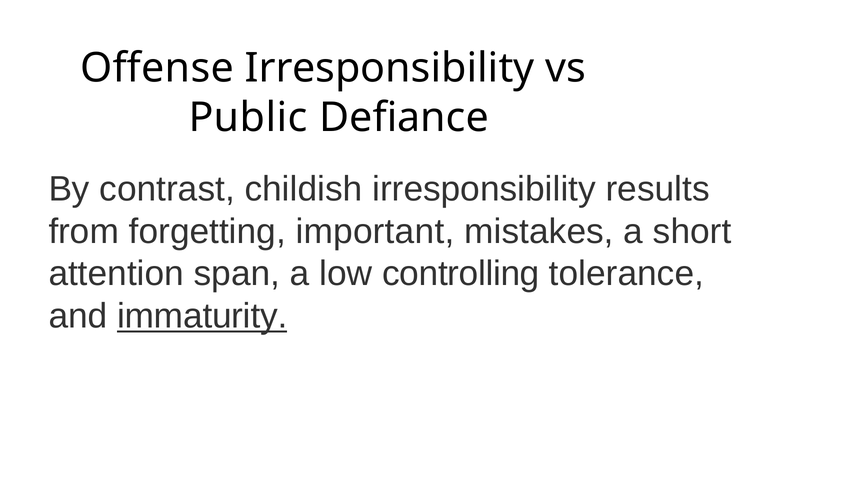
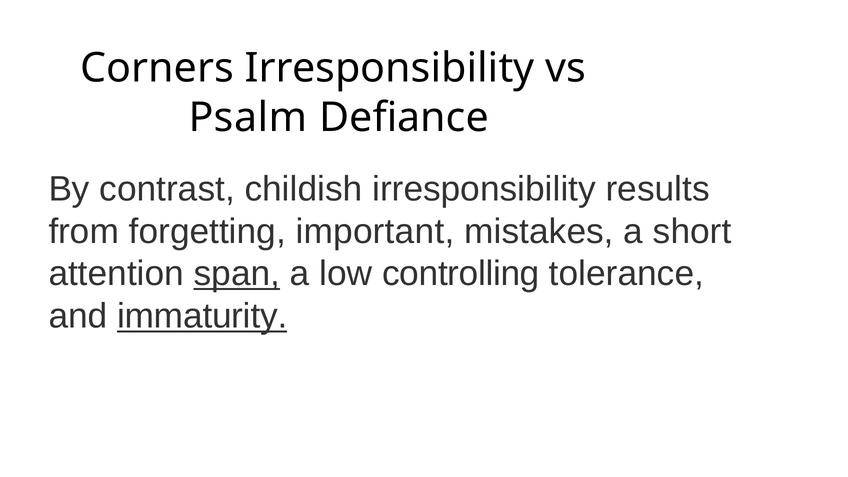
Offense: Offense -> Corners (157, 68)
Public: Public -> Psalm (248, 118)
span underline: none -> present (237, 274)
